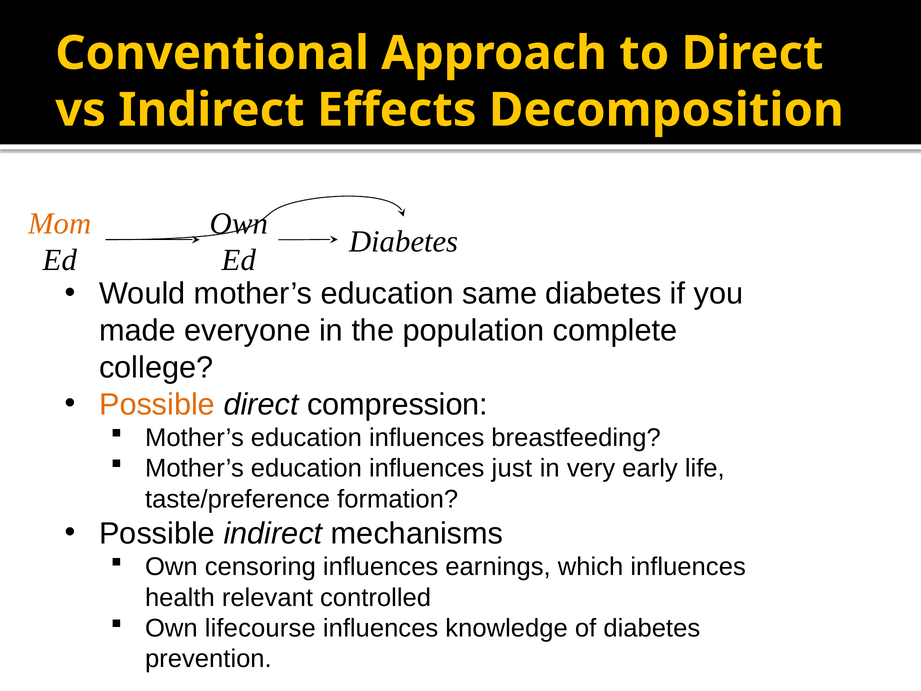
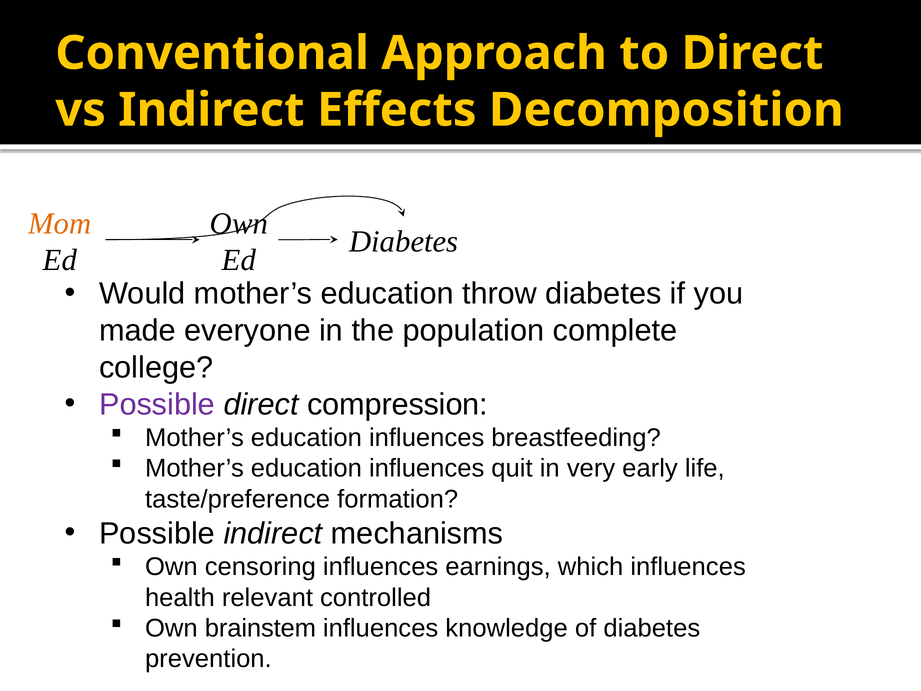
same: same -> throw (500, 294)
Possible colour: orange -> purple (157, 404)
just: just -> quit (512, 468)
lifecourse: lifecourse -> brainstem (260, 628)
